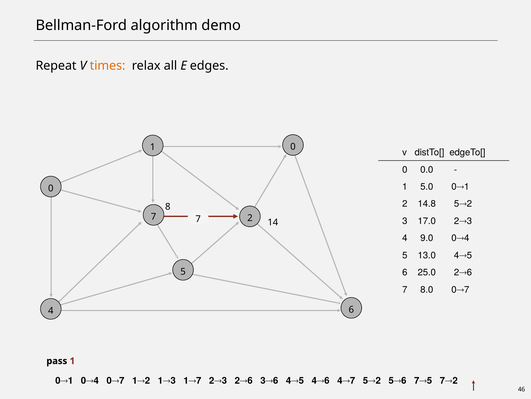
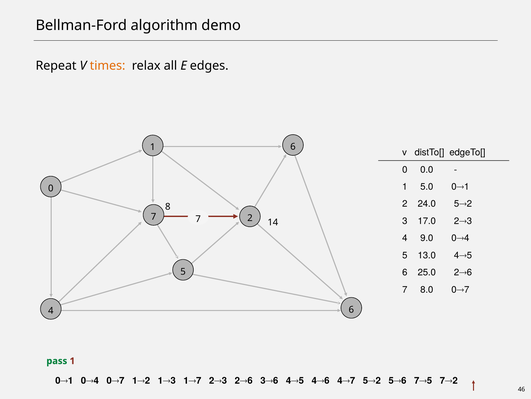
1 0: 0 -> 6 (293, 146)
14.8: 14.8 -> 24.0 (427, 203)
pass colour: black -> green (57, 360)
